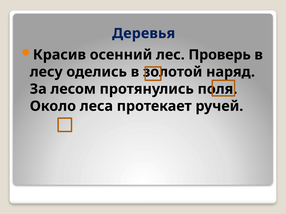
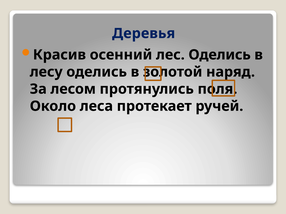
лес Проверь: Проверь -> Оделись (220, 55)
